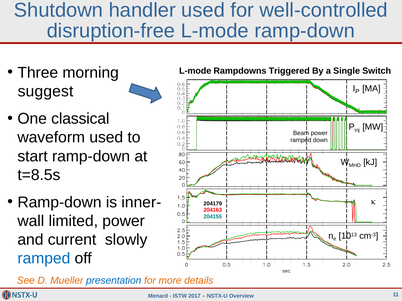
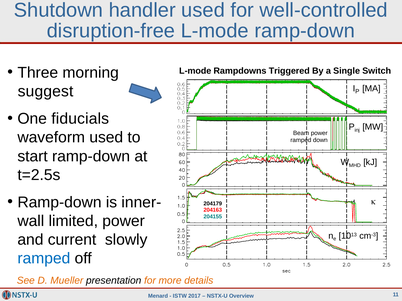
classical: classical -> fiducials (80, 119)
t=8.5s: t=8.5s -> t=2.5s (39, 175)
presentation colour: blue -> black (114, 281)
